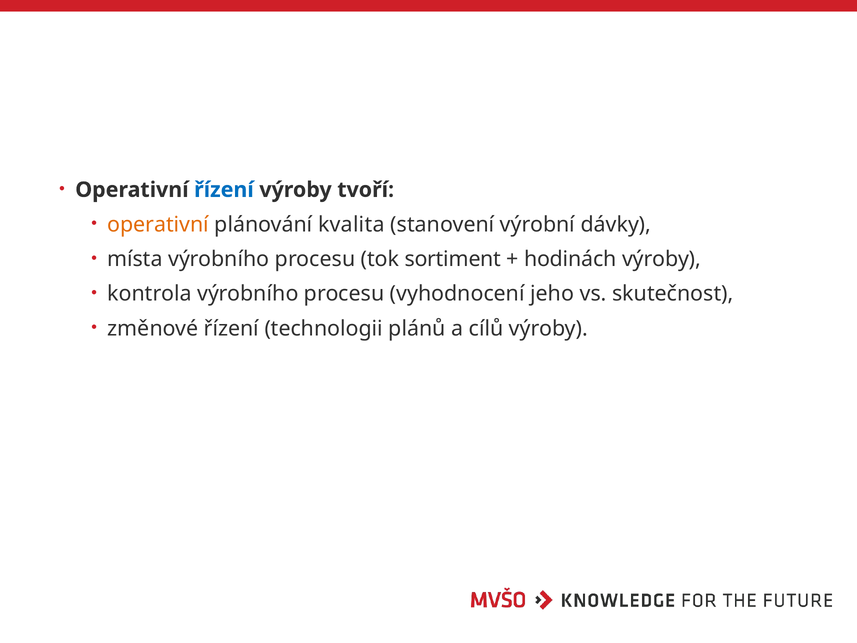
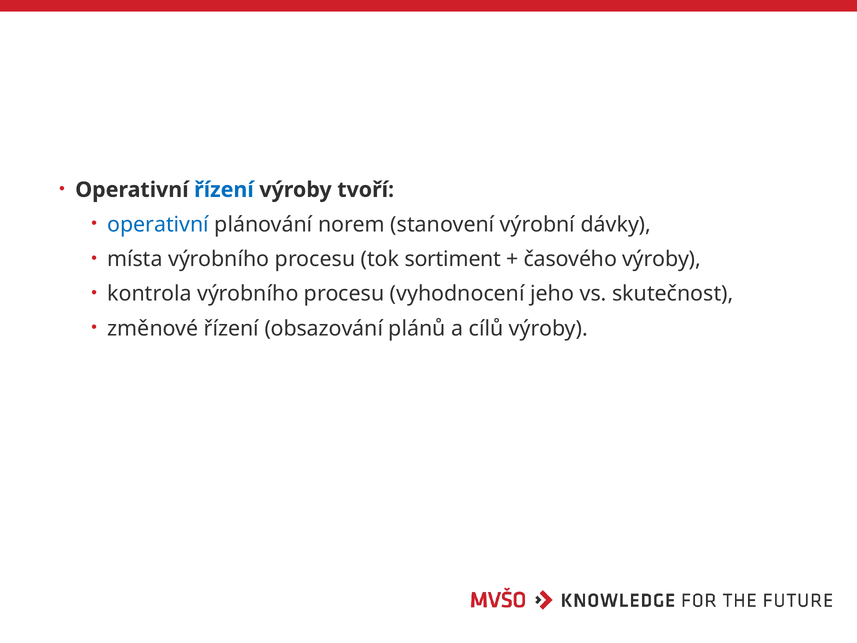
operativní colour: orange -> blue (158, 224)
kvalita: kvalita -> norem (352, 224)
hodinách: hodinách -> časového (570, 259)
technologii: technologii -> obsazování (324, 328)
